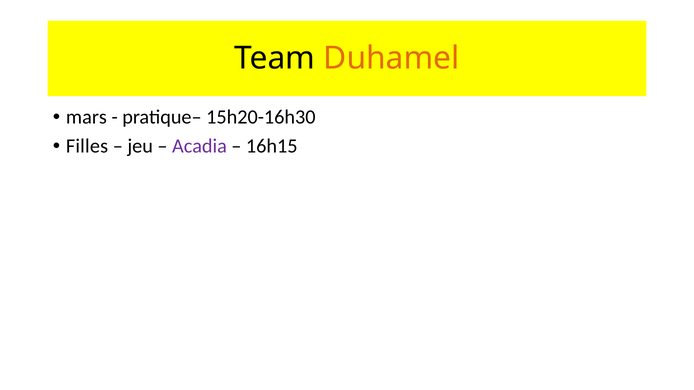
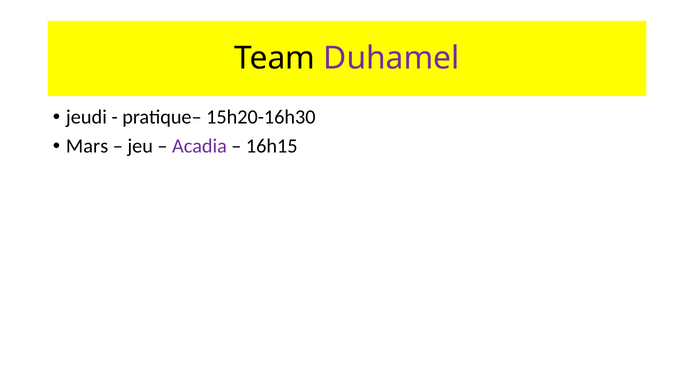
Duhamel colour: orange -> purple (391, 58)
mars: mars -> jeudi (86, 117)
Filles: Filles -> Mars (87, 146)
